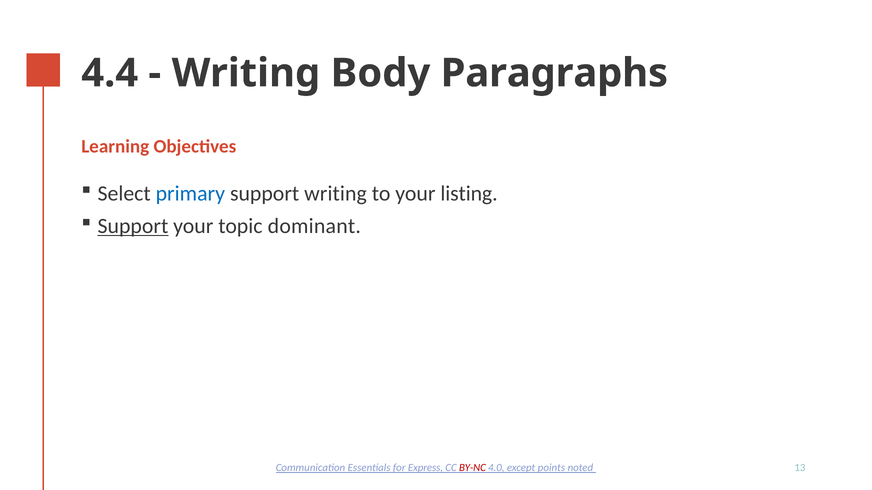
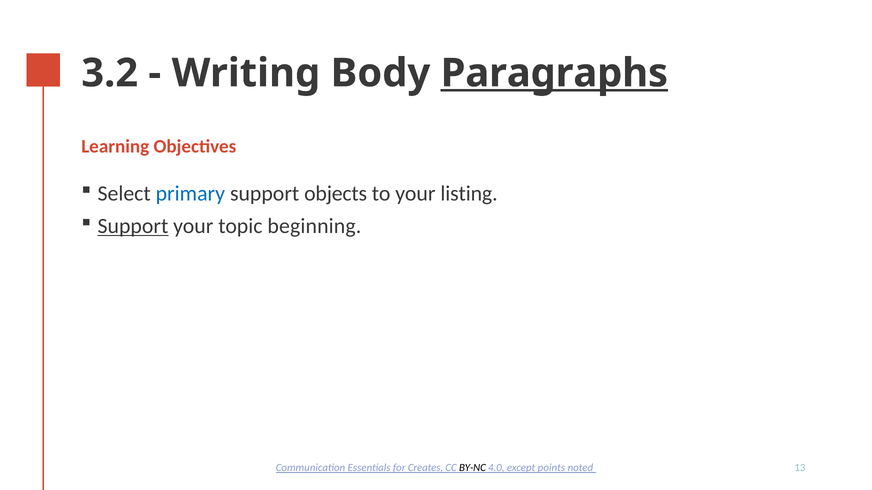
4.4: 4.4 -> 3.2 (110, 73)
Paragraphs underline: none -> present (554, 73)
support writing: writing -> objects (336, 194)
dominant: dominant -> beginning (314, 226)
Express: Express -> Creates (425, 468)
BY-NC colour: red -> black (472, 468)
